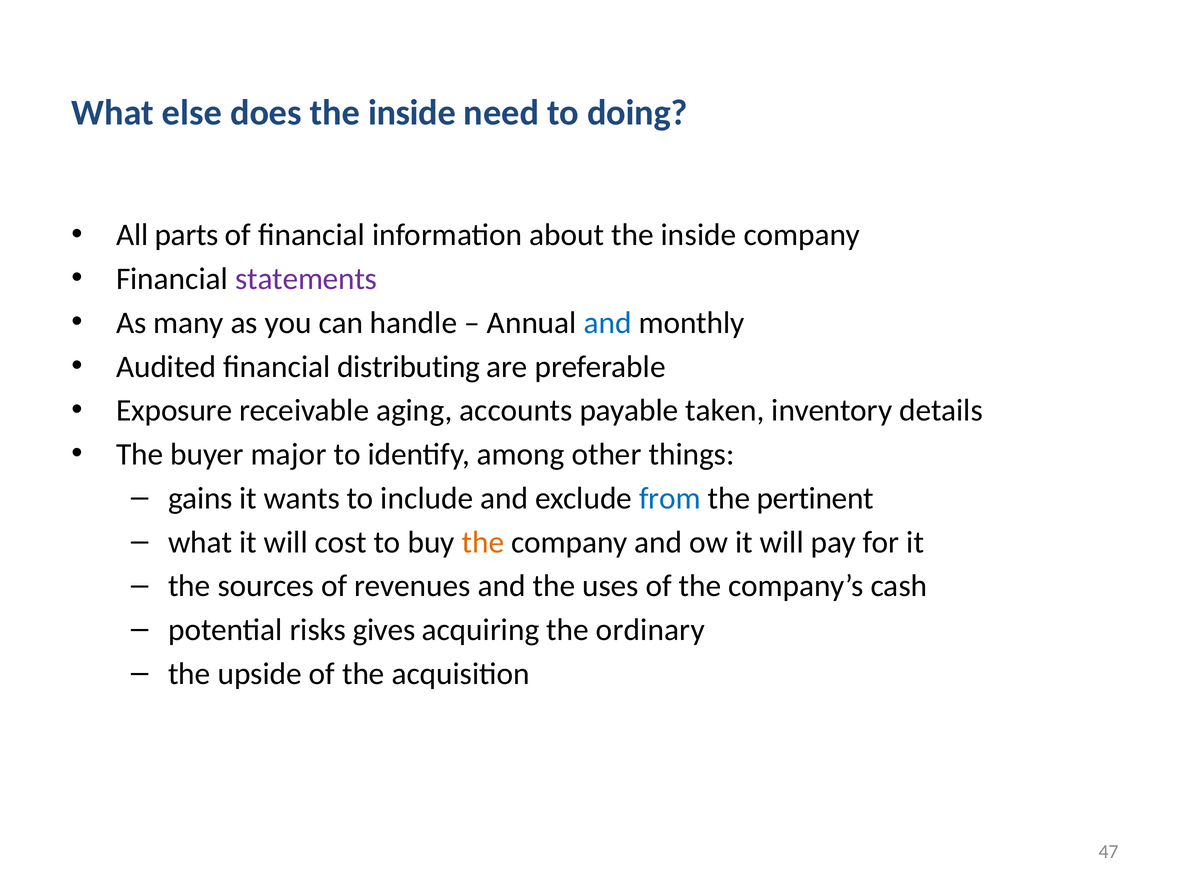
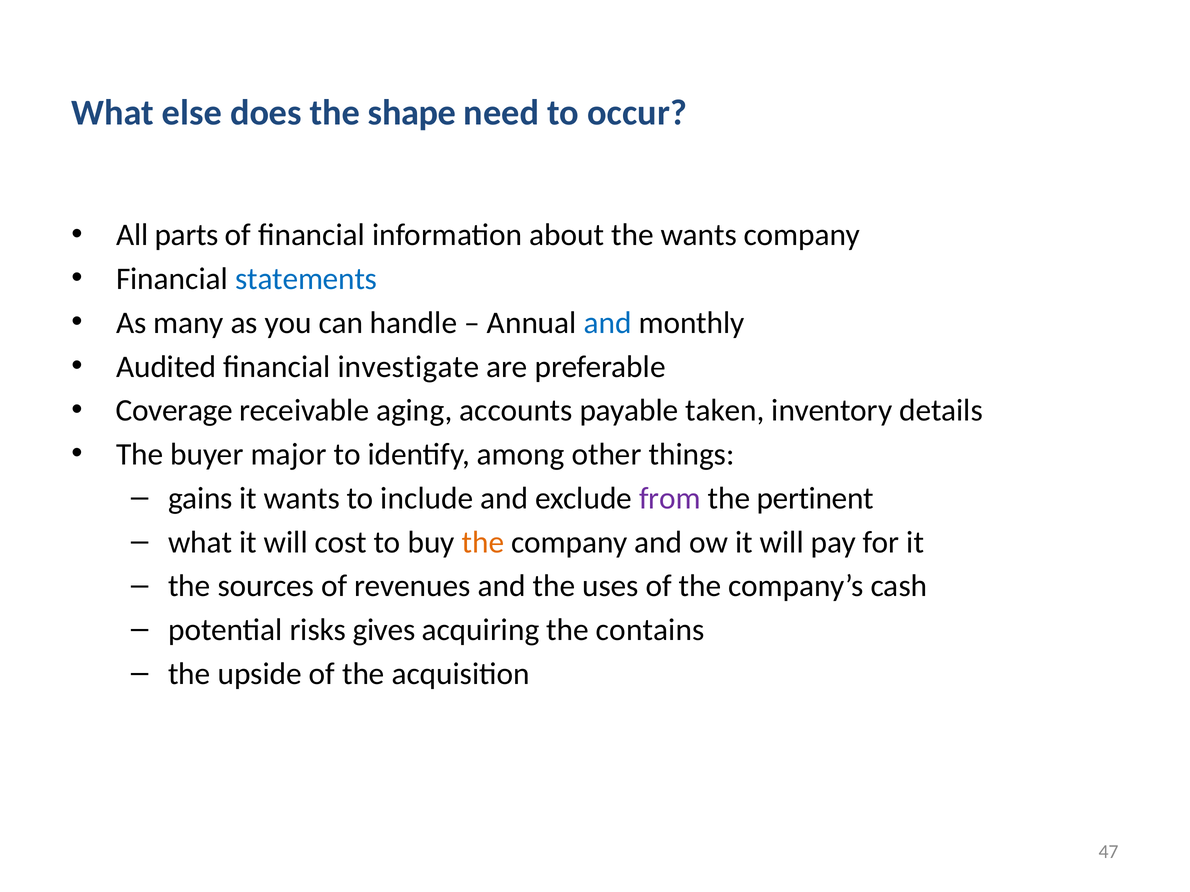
does the inside: inside -> shape (412, 113)
doing: doing -> occur (637, 113)
about the inside: inside -> wants (699, 235)
statements colour: purple -> blue (306, 279)
distributing: distributing -> investigate (408, 367)
Exposure: Exposure -> Coverage (174, 411)
from colour: blue -> purple (670, 499)
ordinary: ordinary -> contains (650, 630)
